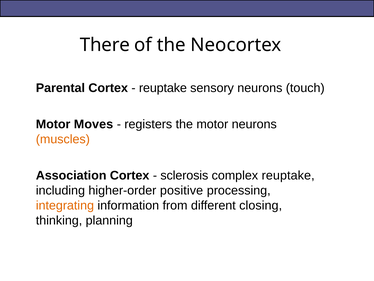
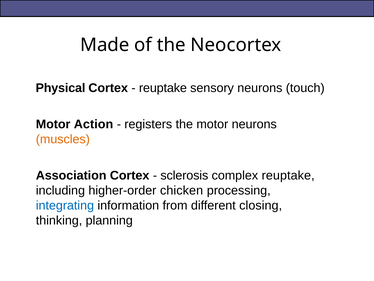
There: There -> Made (105, 45)
Parental: Parental -> Physical (60, 88)
Moves: Moves -> Action (94, 124)
positive: positive -> chicken (182, 190)
integrating colour: orange -> blue (65, 205)
